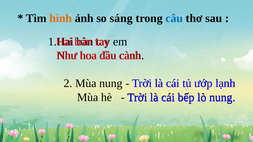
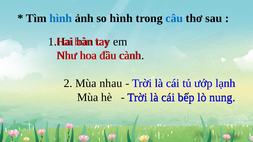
hình colour: orange -> blue (61, 18)
so sáng: sáng -> hình (121, 18)
Mùa nung: nung -> nhau (111, 84)
